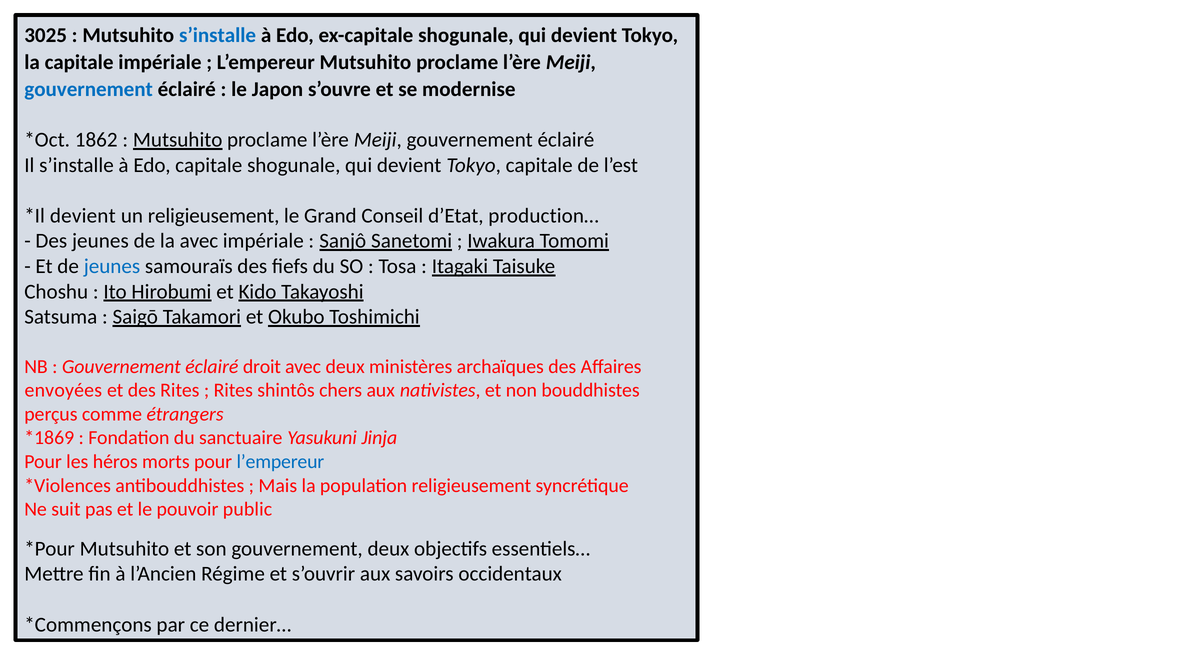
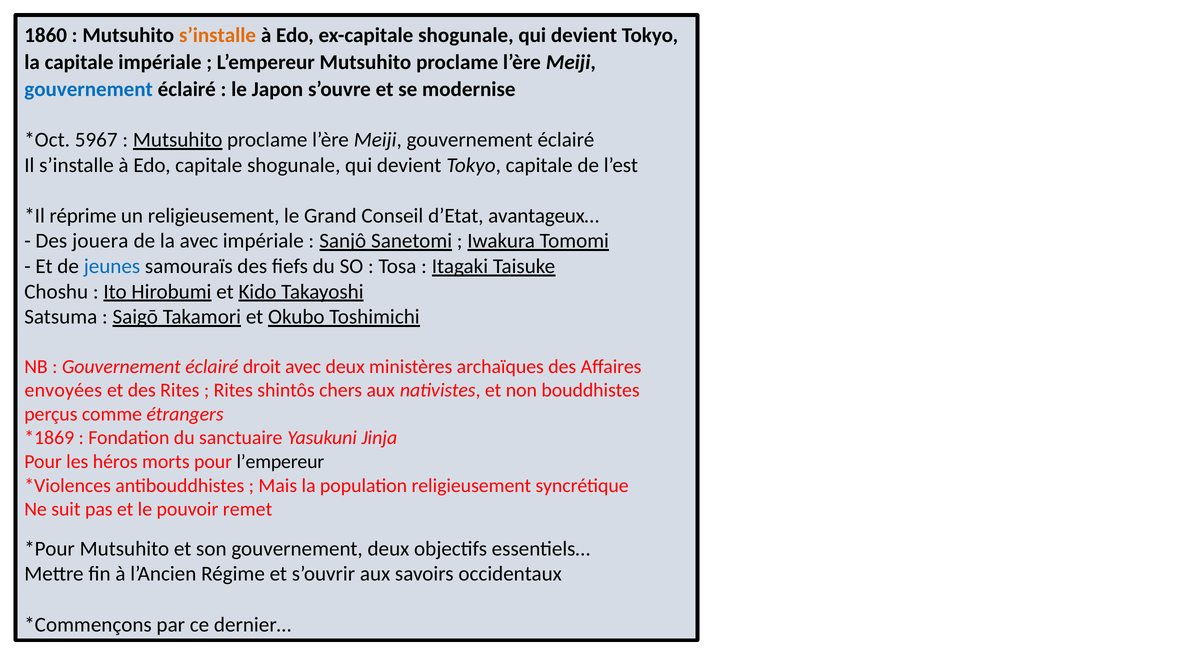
3025: 3025 -> 1860 (46, 35)
s’installe colour: blue -> orange (218, 35)
1862: 1862 -> 5967 (96, 140)
devient: devient -> réprime (83, 216)
production…: production… -> avantageux… (544, 216)
Des jeunes: jeunes -> jouera (100, 241)
l’empereur colour: blue -> black (280, 462)
public: public -> remet (248, 510)
